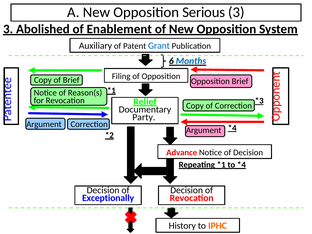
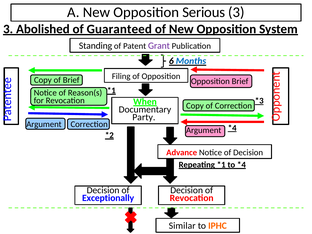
Enablement: Enablement -> Guaranteed (119, 29)
Auxiliary: Auxiliary -> Standing (96, 46)
Grant colour: blue -> purple (159, 46)
Relief: Relief -> When (145, 102)
History: History -> Similar (182, 226)
